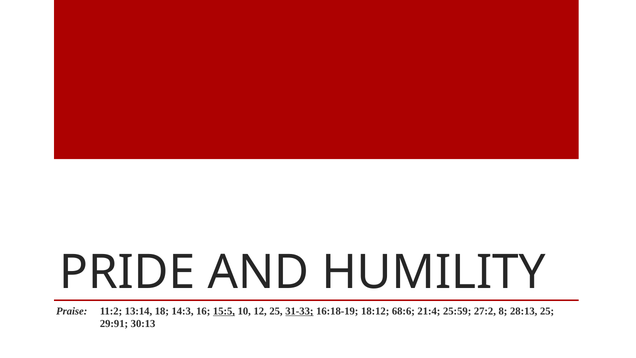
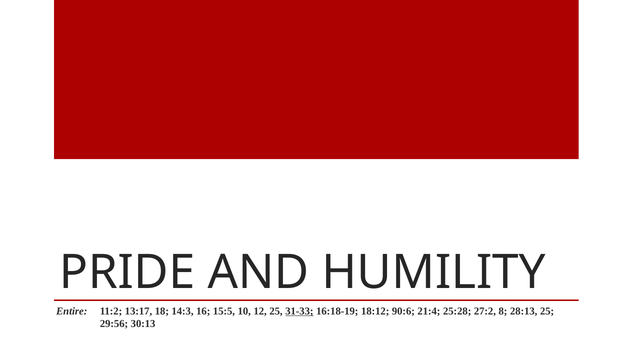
Praise: Praise -> Entire (72, 311)
13:14: 13:14 -> 13:17 (139, 311)
15:5 underline: present -> none (224, 311)
68:6: 68:6 -> 90:6 (403, 311)
25:59: 25:59 -> 25:28 (457, 311)
29:91: 29:91 -> 29:56 (114, 324)
